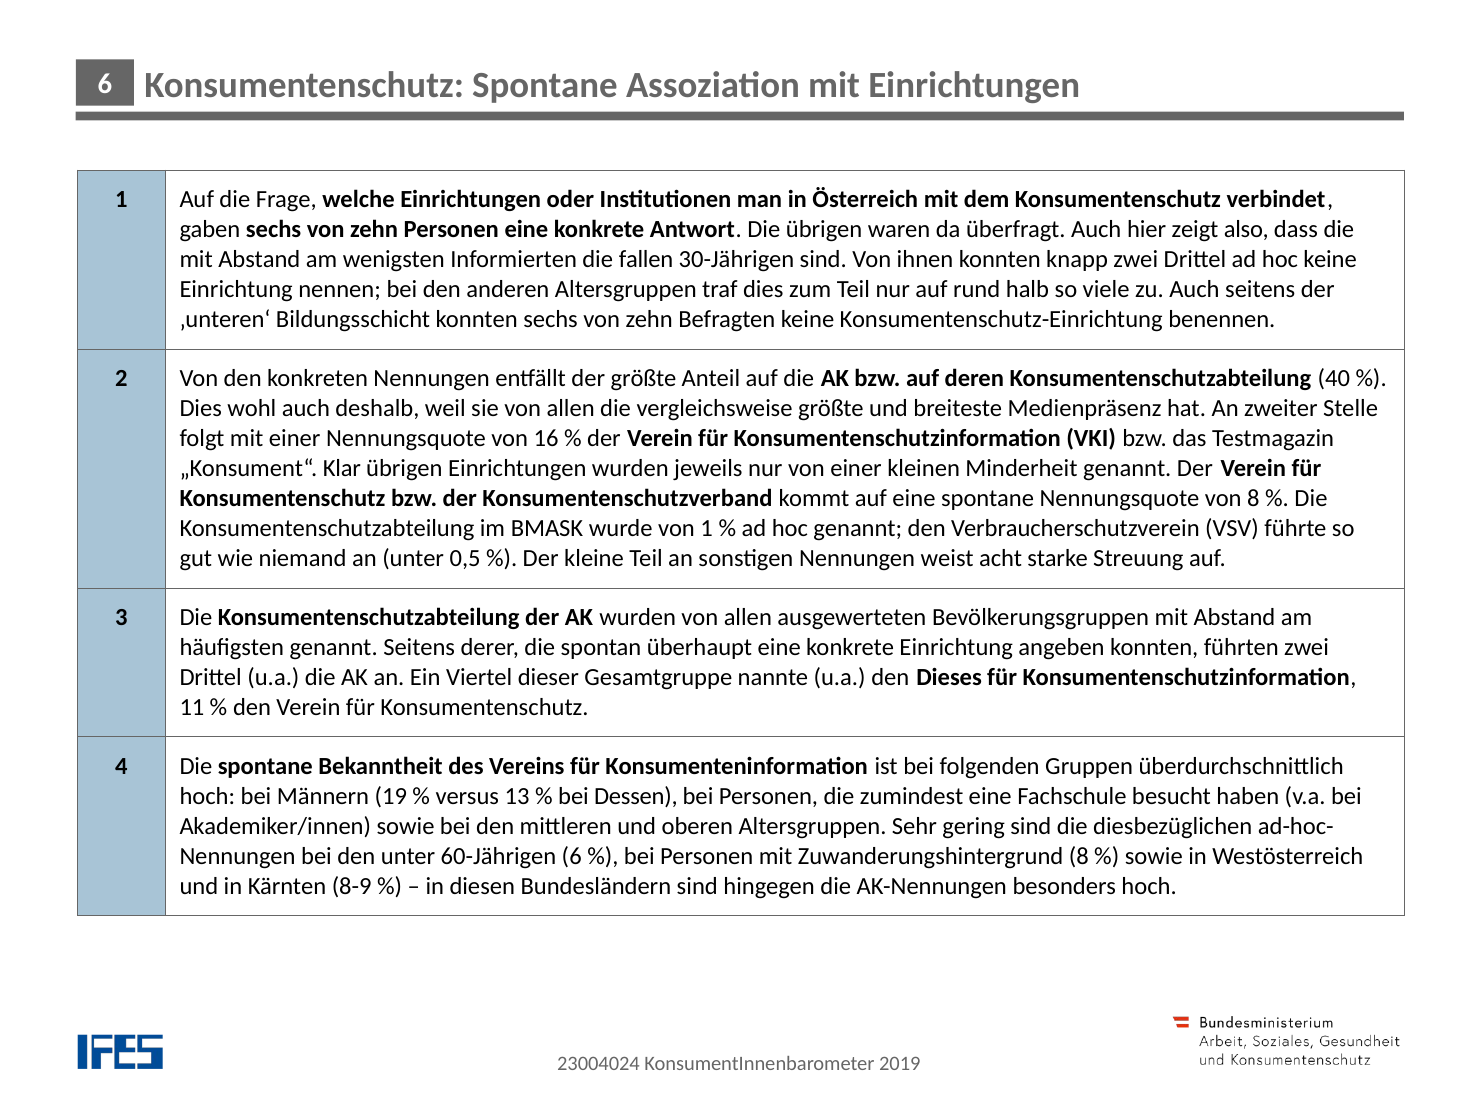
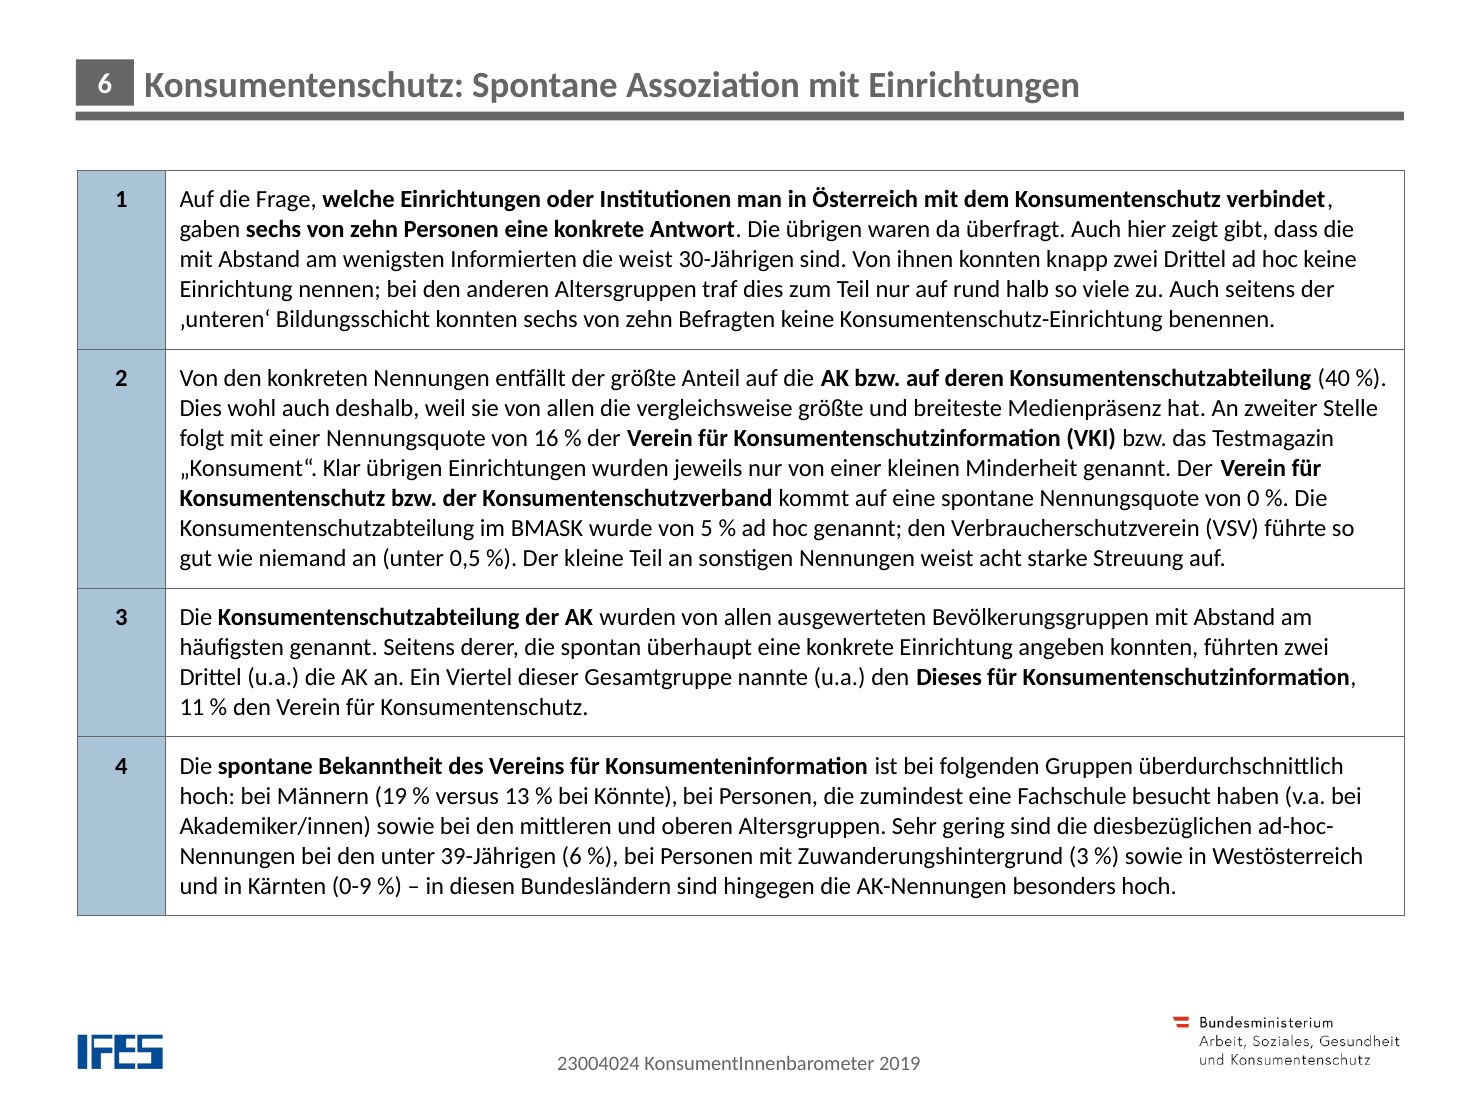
also: also -> gibt (1246, 230)
die fallen: fallen -> weist (646, 260)
von 8: 8 -> 0 (1253, 498)
von 1: 1 -> 5 (707, 528)
Dessen: Dessen -> Könnte (636, 796)
60-Jährigen: 60-Jährigen -> 39-Jährigen (499, 856)
Zuwanderungshintergrund 8: 8 -> 3 (1079, 856)
8-9: 8-9 -> 0-9 (352, 886)
